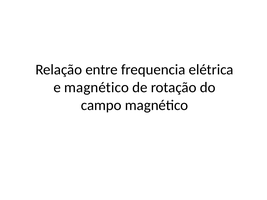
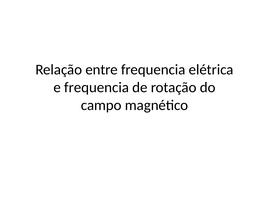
e magnético: magnético -> frequencia (97, 87)
